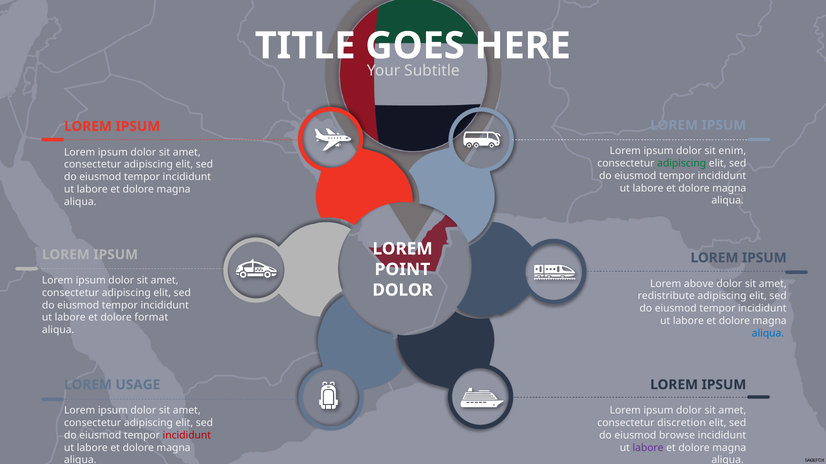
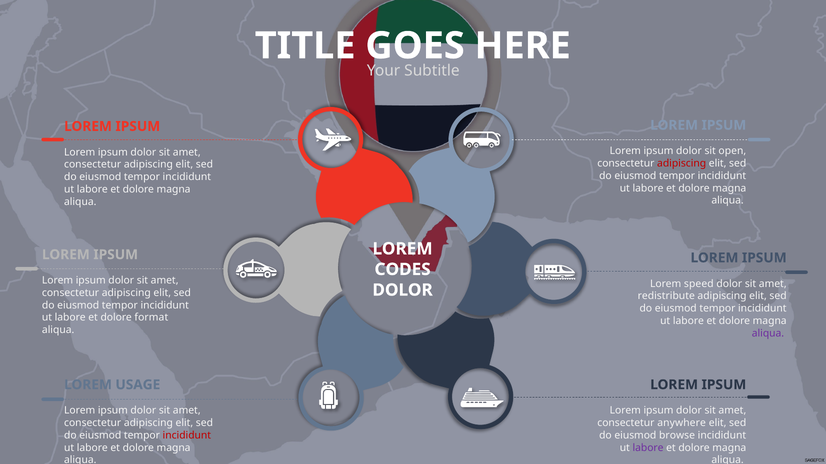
enim: enim -> open (732, 151)
adipiscing colour: green -> red (682, 164)
POINT: POINT -> CODES (403, 270)
above: above -> speed (699, 284)
aliqua colour: blue -> purple (768, 334)
discretion: discretion -> anywhere (682, 423)
